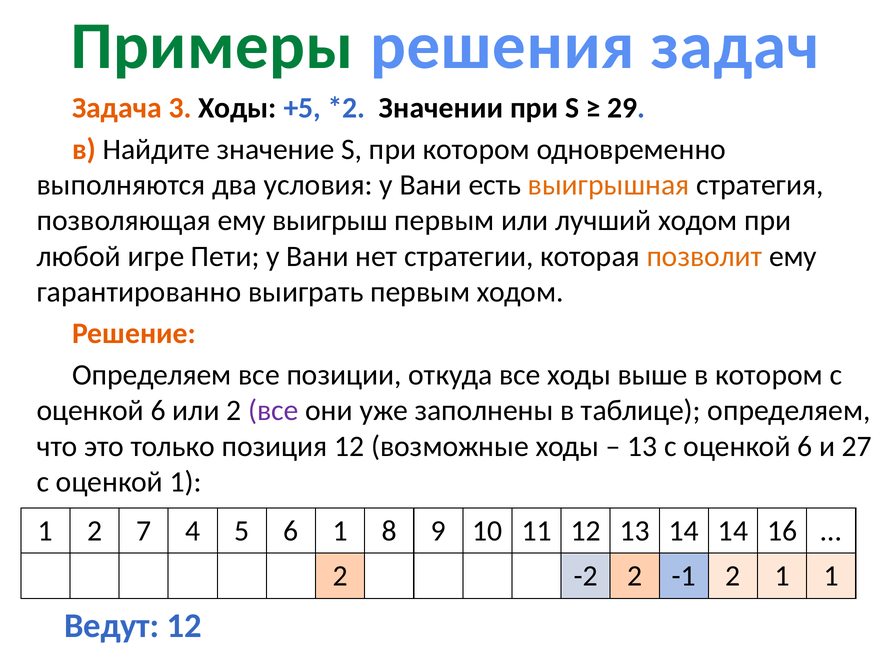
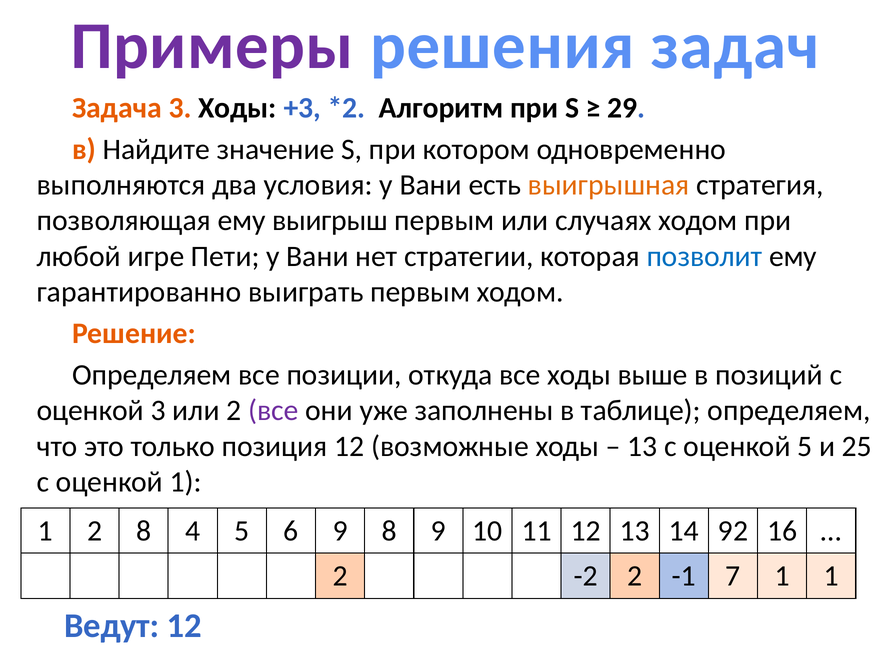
Примеры colour: green -> purple (212, 46)
+5: +5 -> +3 (302, 108)
Значении: Значении -> Алгоритм (441, 108)
лучший: лучший -> случаях (603, 221)
позволит colour: orange -> blue (704, 256)
в котором: котором -> позиций (769, 375)
6: 6 -> 3 (158, 411)
13 с оценкой 6: 6 -> 5 (805, 446)
27: 27 -> 25 (857, 446)
2 7: 7 -> 8 (144, 531)
6 1: 1 -> 9 (340, 531)
14 14: 14 -> 92 (733, 531)
-1 2: 2 -> 7 (733, 576)
